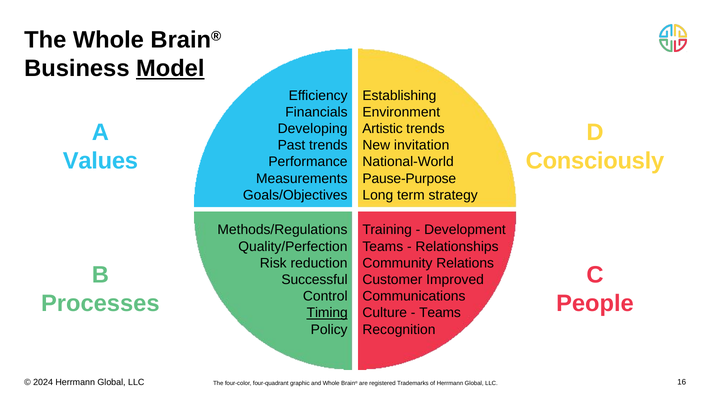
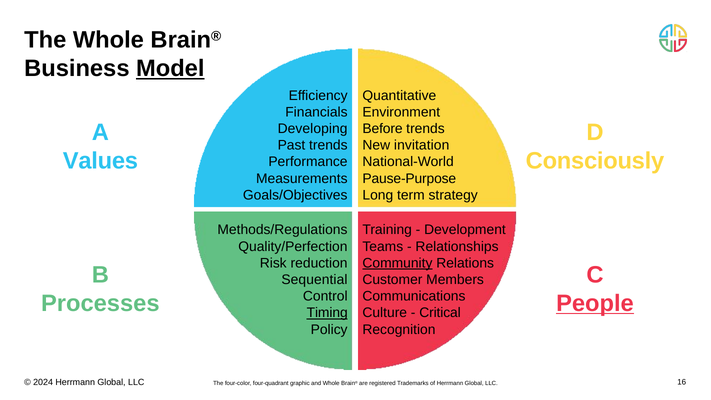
Establishing: Establishing -> Quantitative (399, 95)
Artistic: Artistic -> Before (383, 129)
Community underline: none -> present (397, 263)
Successful: Successful -> Sequential (314, 280)
Improved: Improved -> Members (455, 280)
People underline: none -> present (595, 303)
Teams: Teams -> Critical (440, 313)
